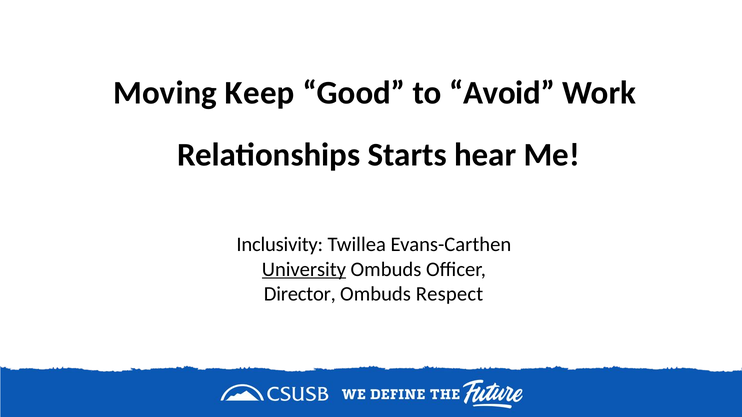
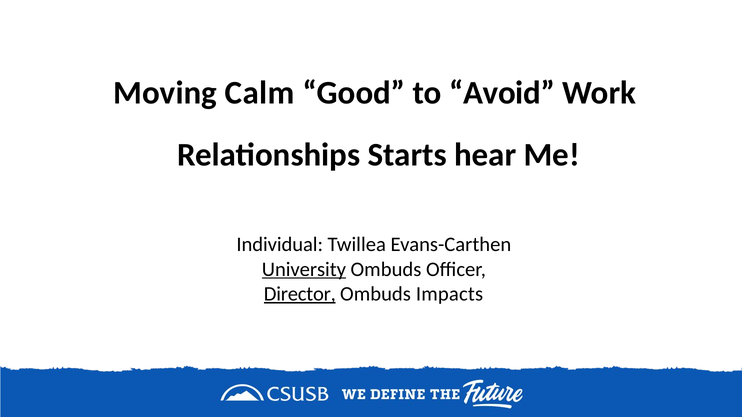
Keep: Keep -> Calm (260, 93)
Inclusivity: Inclusivity -> Individual (280, 245)
Director underline: none -> present (300, 294)
Respect: Respect -> Impacts (450, 294)
